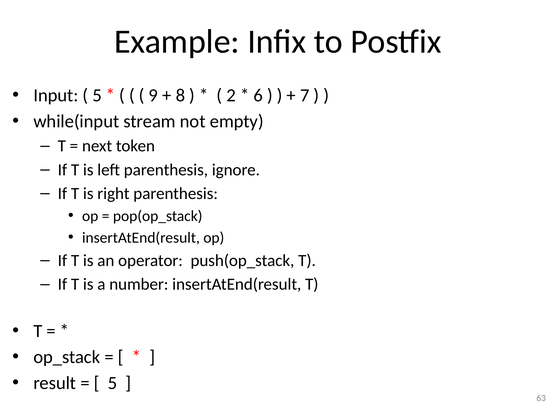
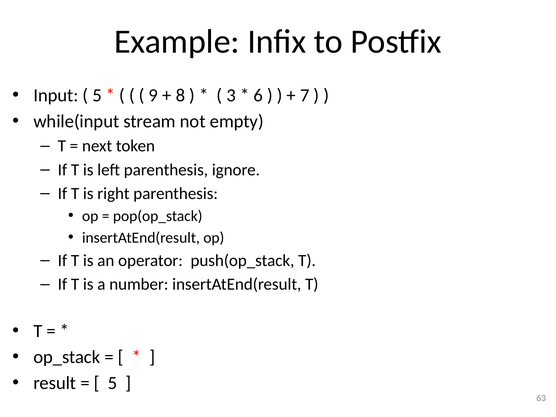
2: 2 -> 3 (231, 96)
